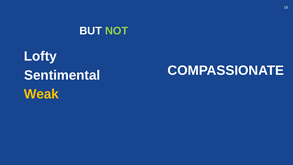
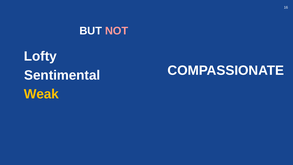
NOT colour: light green -> pink (117, 31)
